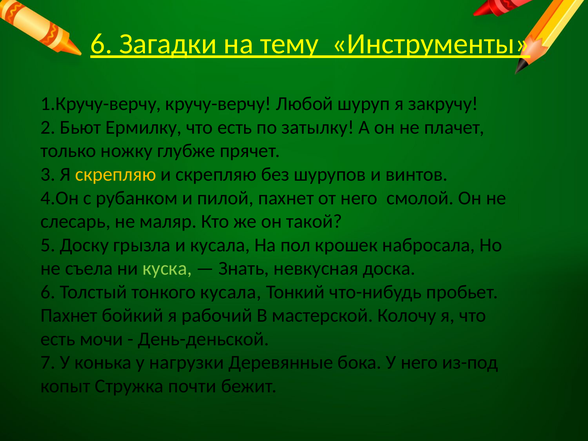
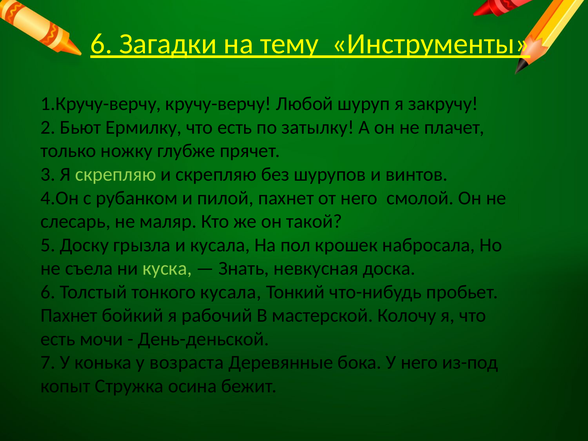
скрепляю colour: yellow -> light green (116, 174)
нагрузки: нагрузки -> возраста (187, 363)
почти: почти -> осина (192, 386)
